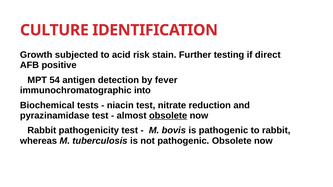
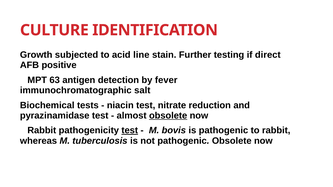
risk: risk -> line (141, 55)
54: 54 -> 63 (55, 80)
into: into -> salt (142, 90)
test underline: none -> present (130, 131)
